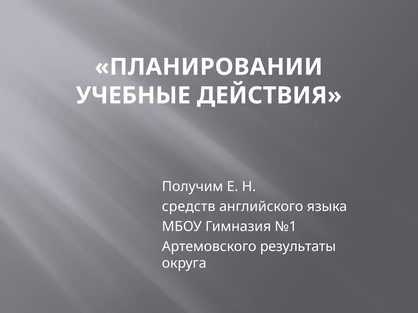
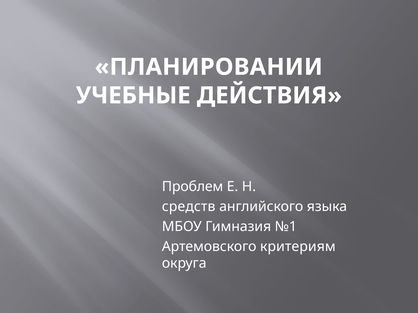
Получим: Получим -> Проблем (193, 187)
результаты: результаты -> критериям (298, 247)
